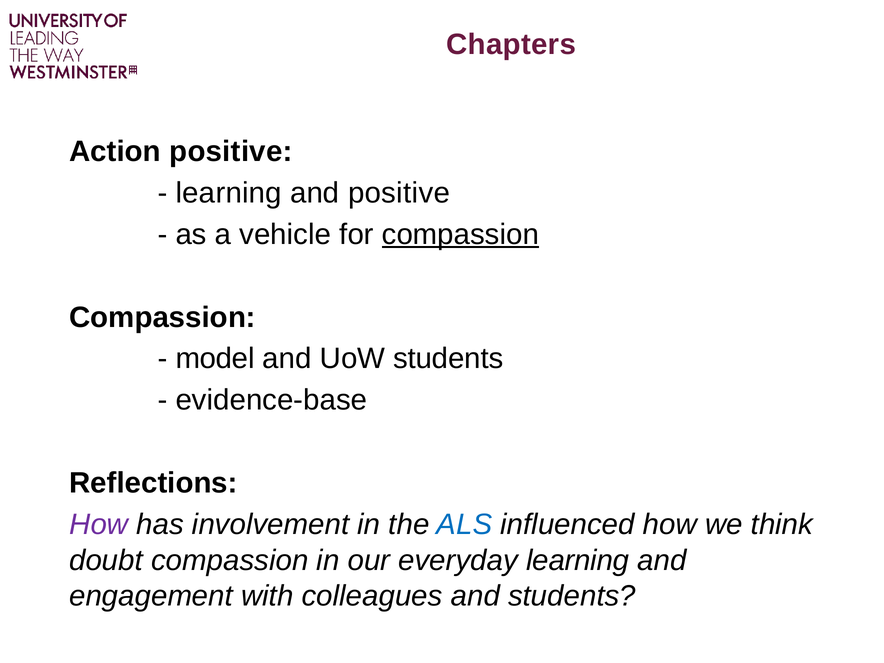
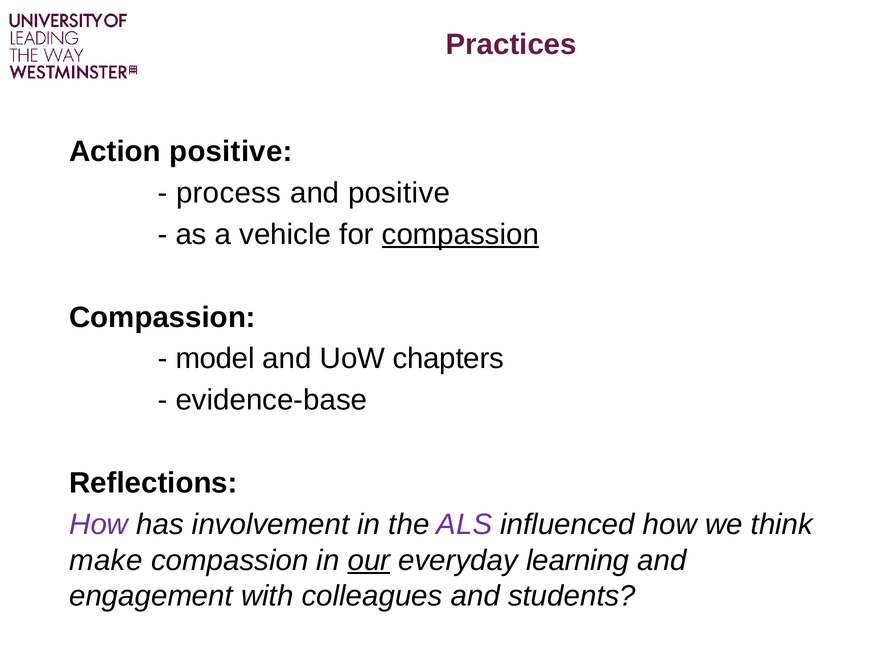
Chapters: Chapters -> Practices (511, 44)
learning: learning -> process (229, 193)
UoW students: students -> chapters (448, 359)
ALS colour: blue -> purple (464, 525)
doubt: doubt -> make (106, 560)
our underline: none -> present (369, 560)
